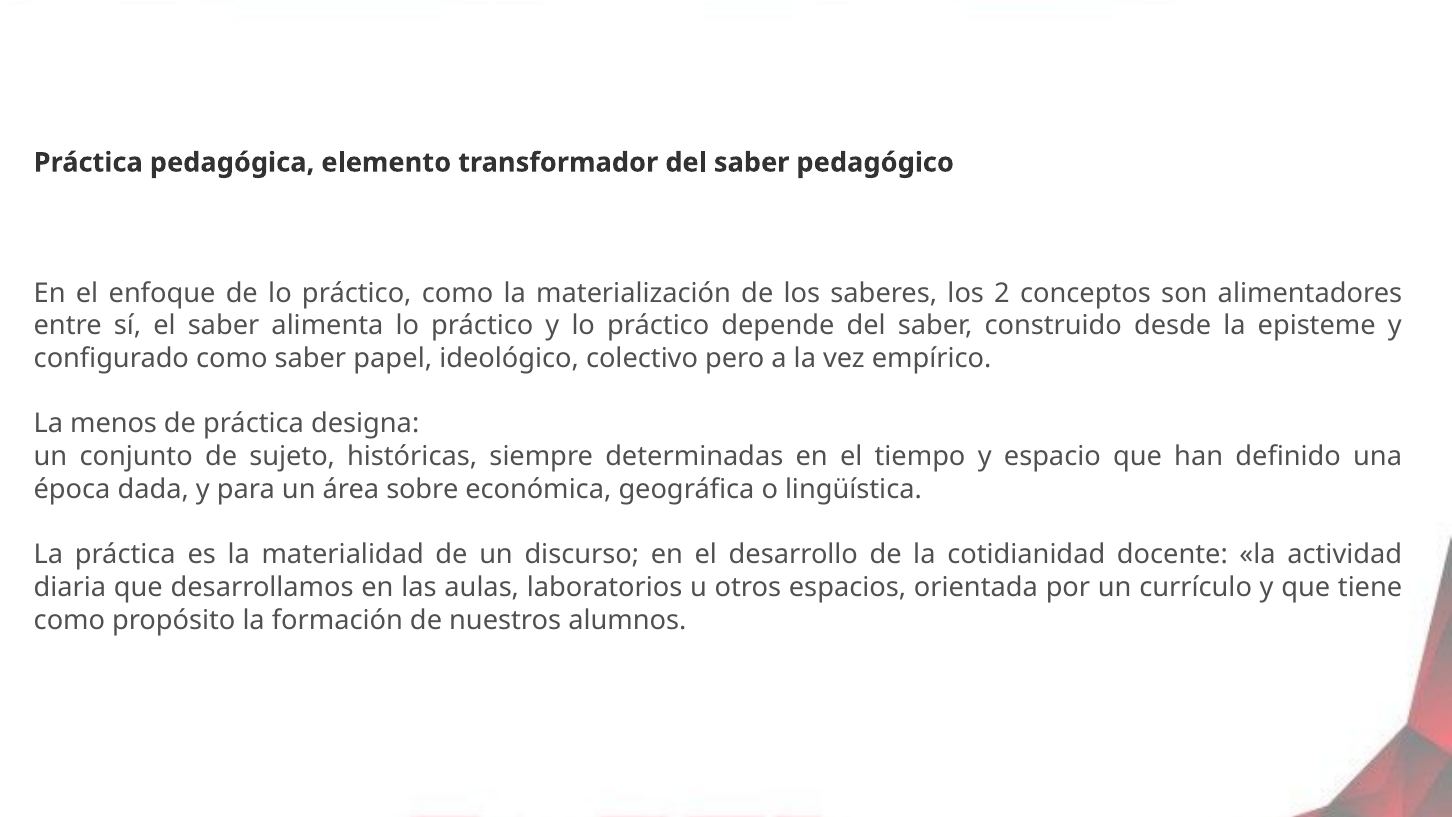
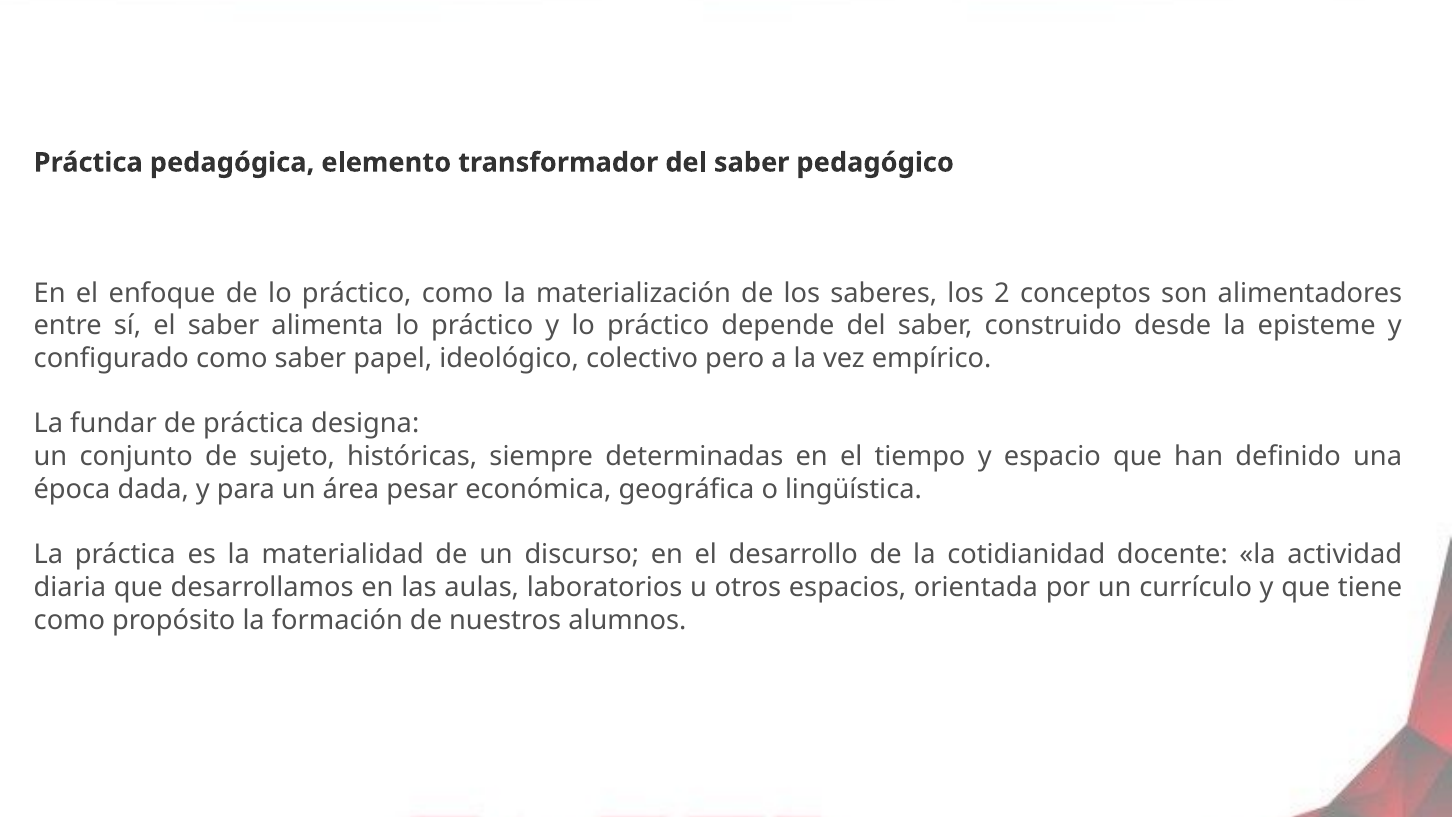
menos: menos -> fundar (113, 424)
sobre: sobre -> pesar (422, 489)
